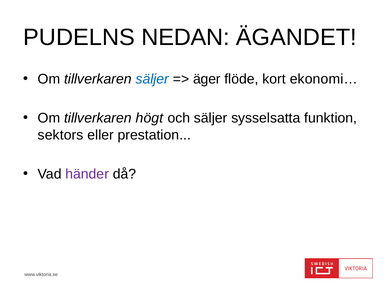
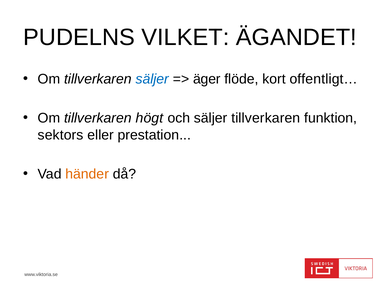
NEDAN: NEDAN -> VILKET (185, 37)
ekonomi…: ekonomi… -> offentligt… (324, 79)
säljer sysselsatta: sysselsatta -> tillverkaren (266, 118)
händer colour: purple -> orange (87, 174)
